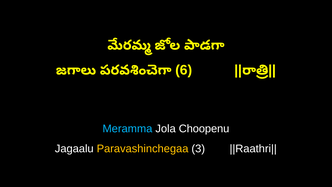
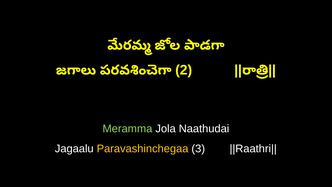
6: 6 -> 2 (184, 70)
Meramma colour: light blue -> light green (127, 129)
Choopenu: Choopenu -> Naathudai (204, 129)
